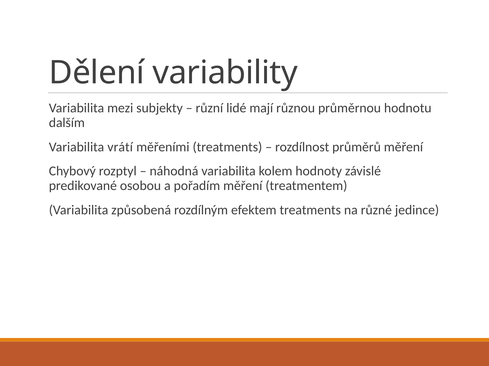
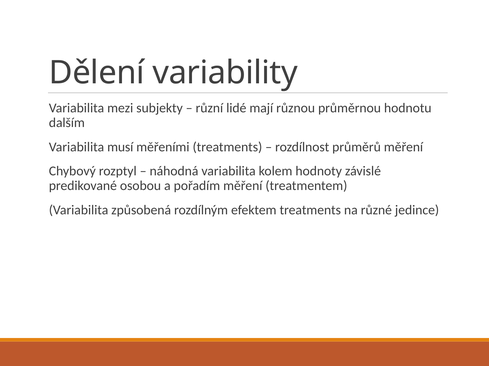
vrátí: vrátí -> musí (120, 147)
